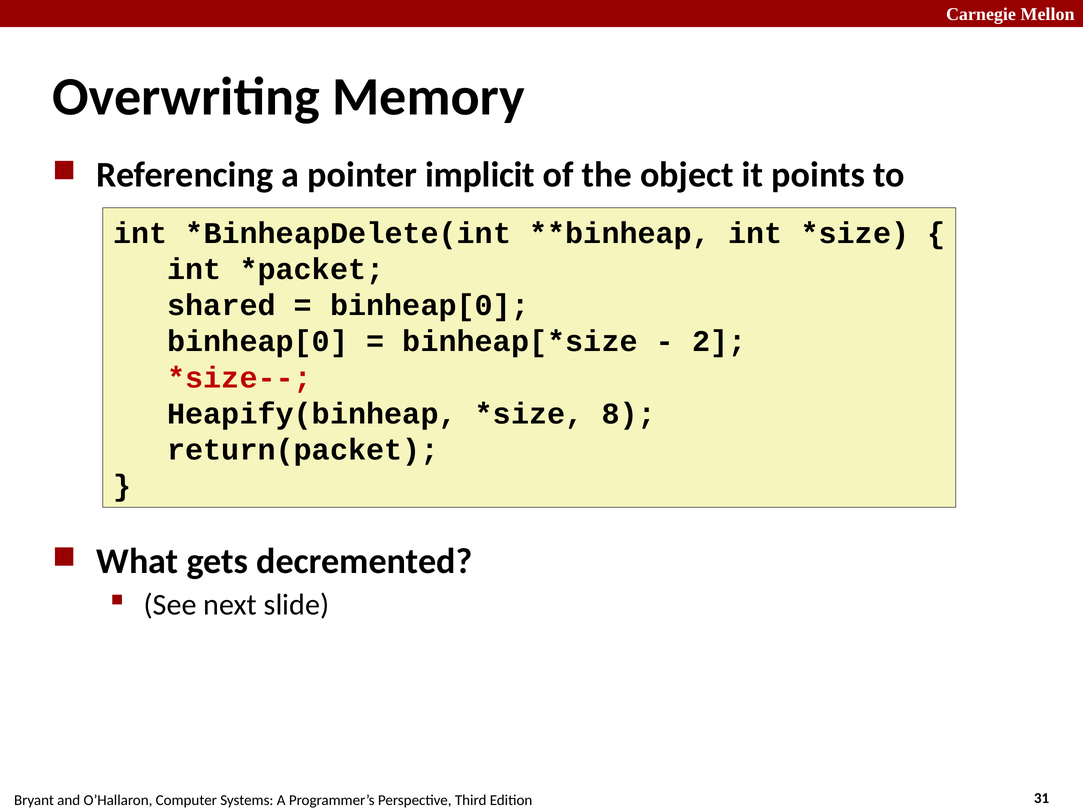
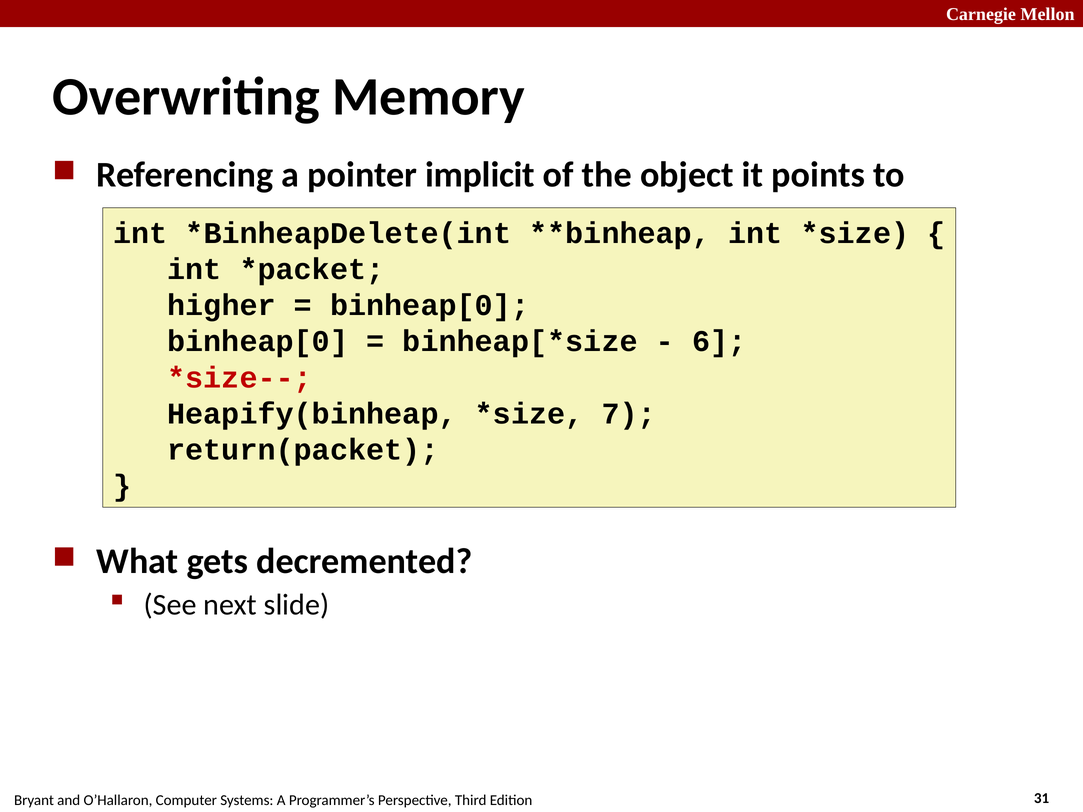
shared: shared -> higher (222, 305)
2: 2 -> 6 (719, 342)
8: 8 -> 7 (629, 414)
